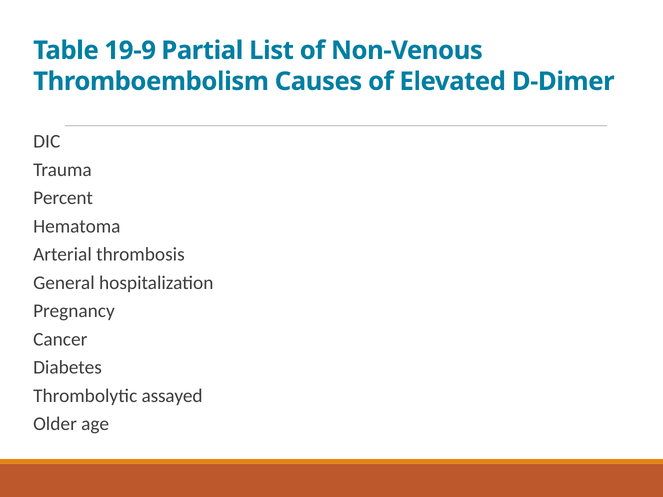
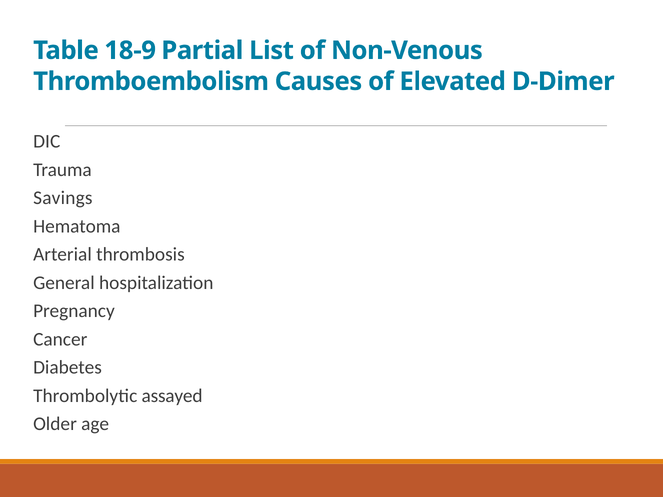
19-9: 19-9 -> 18-9 (130, 51)
Percent: Percent -> Savings (63, 198)
